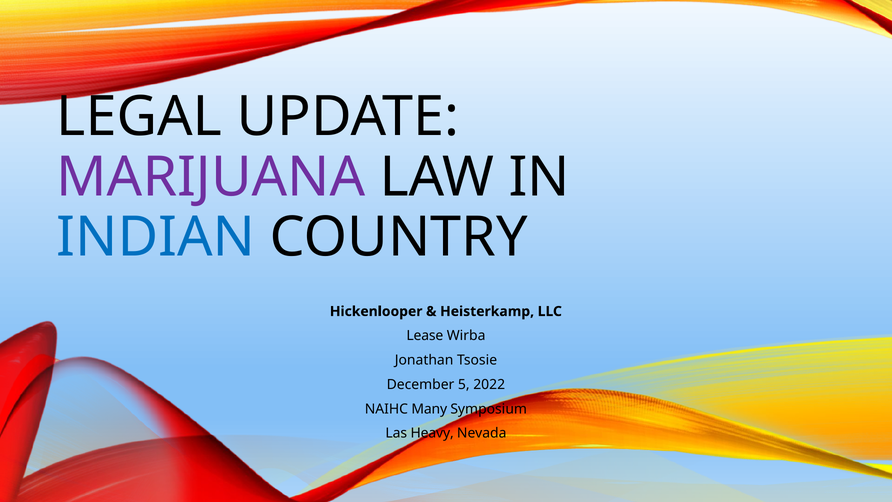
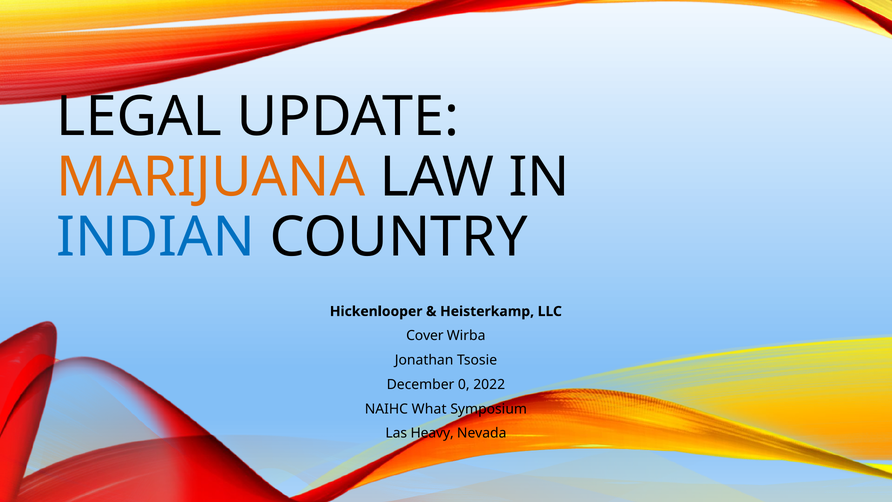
MARIJUANA colour: purple -> orange (211, 177)
Lease: Lease -> Cover (425, 336)
5: 5 -> 0 (464, 384)
Many: Many -> What (429, 409)
